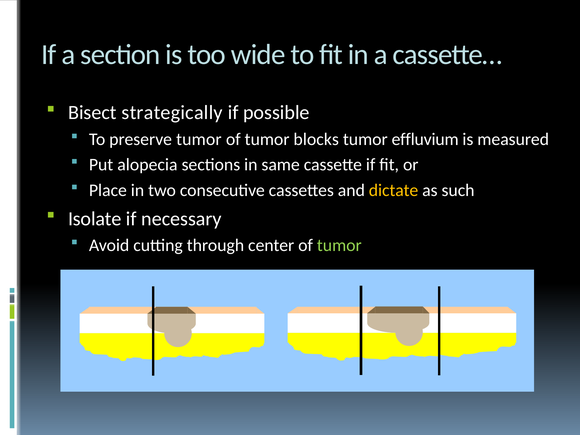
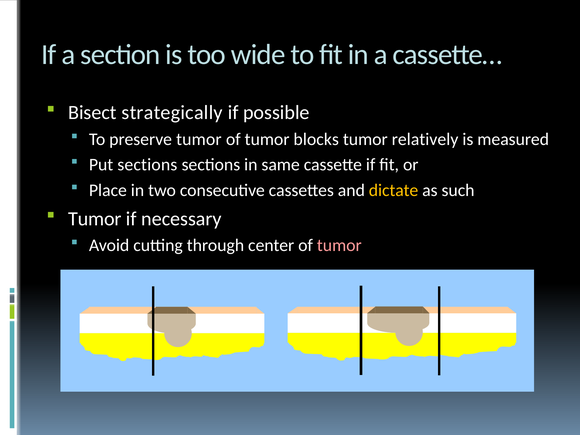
effluvium: effluvium -> relatively (425, 139)
Put alopecia: alopecia -> sections (147, 165)
Isolate: Isolate -> Tumor (95, 219)
tumor colour: light green -> pink (339, 245)
